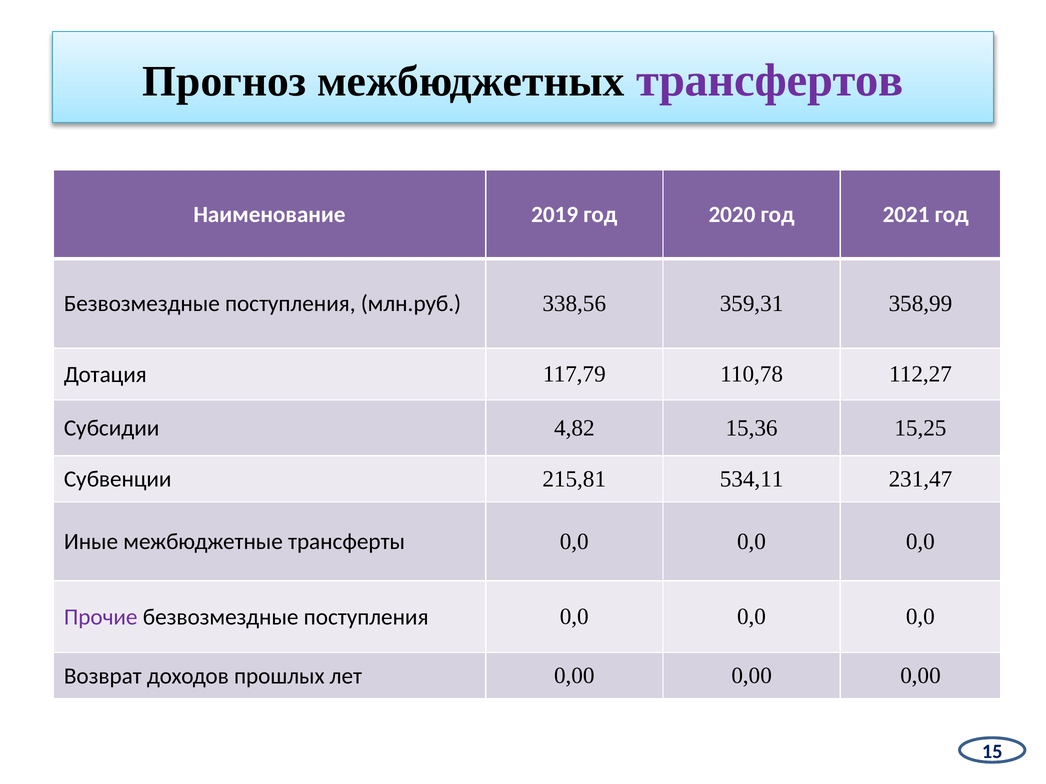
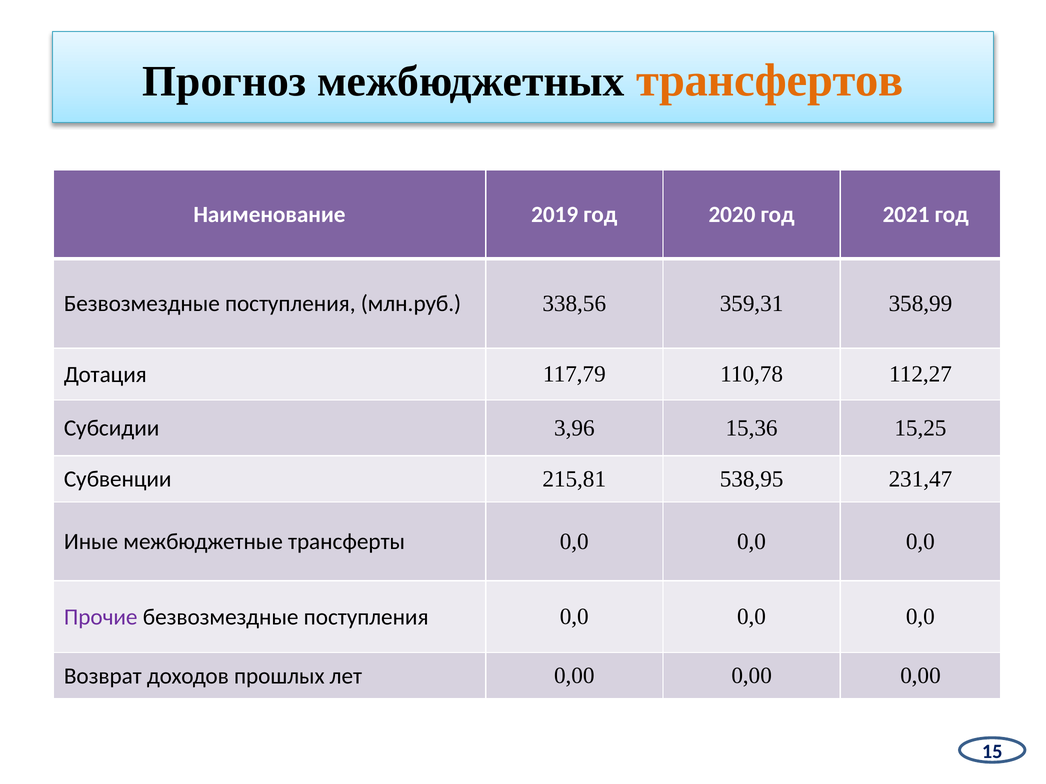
трансфертов colour: purple -> orange (770, 80)
4,82: 4,82 -> 3,96 (574, 428)
534,11: 534,11 -> 538,95 (752, 479)
